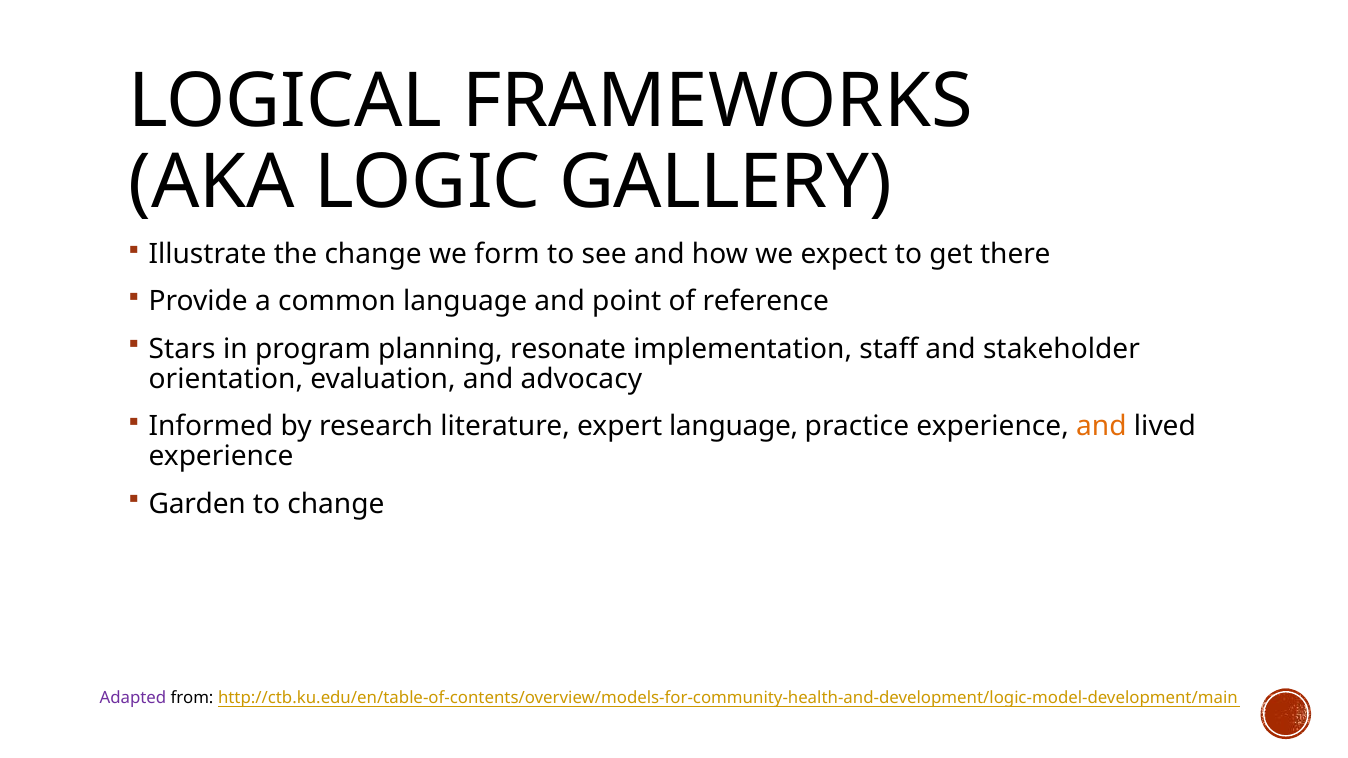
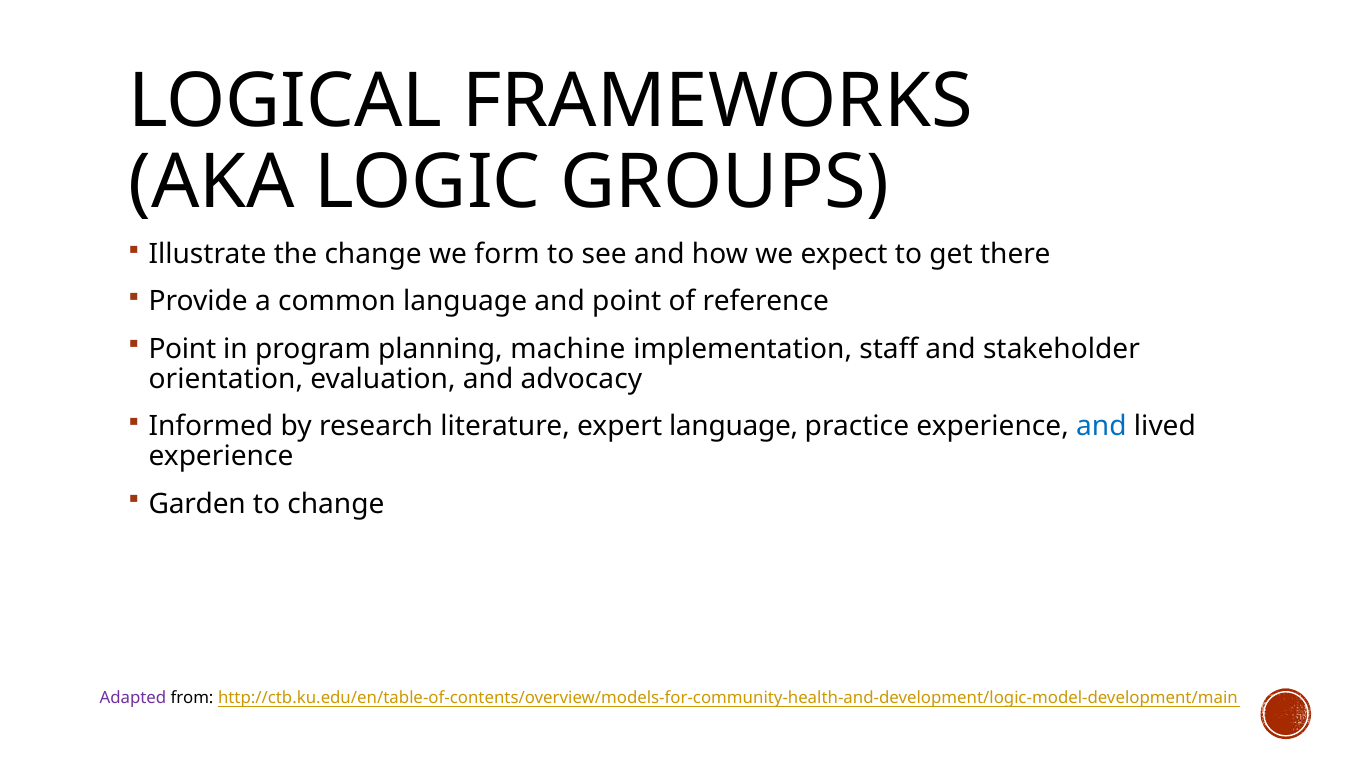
GALLERY: GALLERY -> GROUPS (725, 183)
Stars: Stars -> Point (182, 349)
resonate: resonate -> machine (568, 349)
and colour: orange -> blue (1101, 426)
